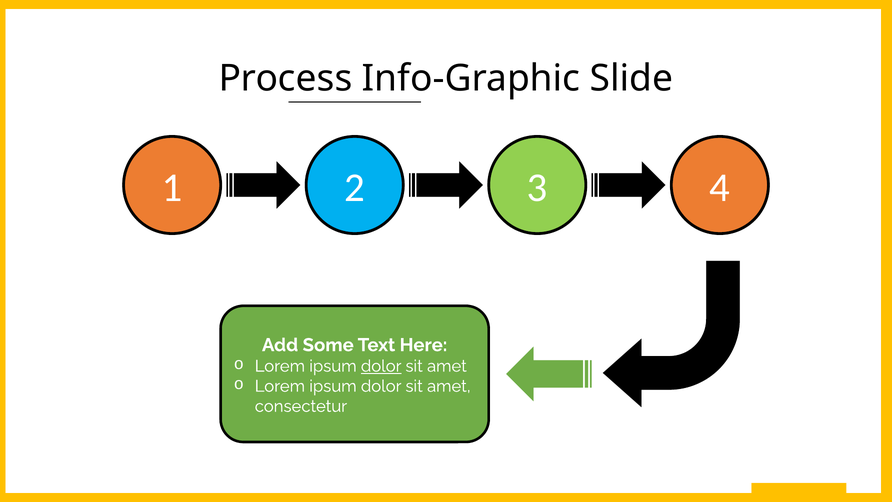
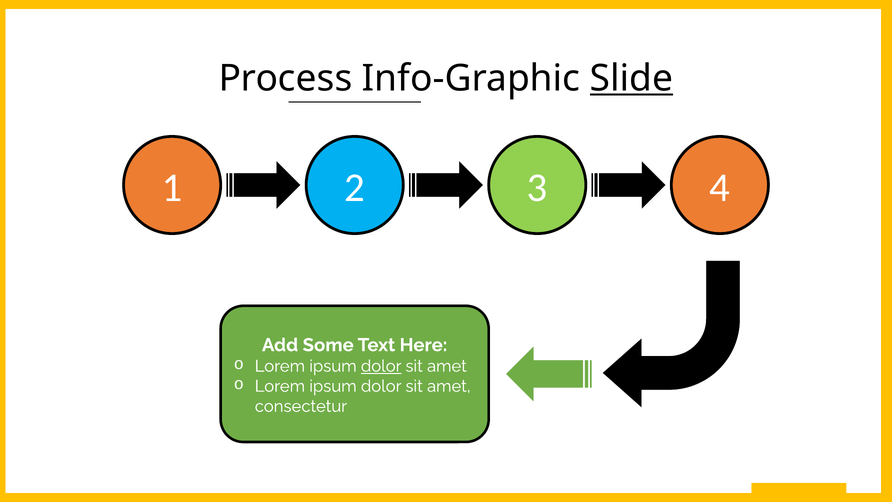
Slide underline: none -> present (631, 78)
